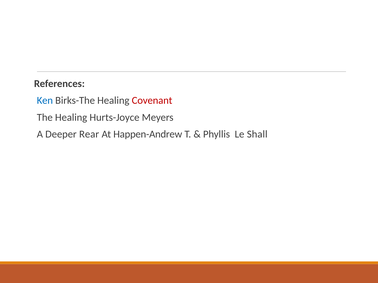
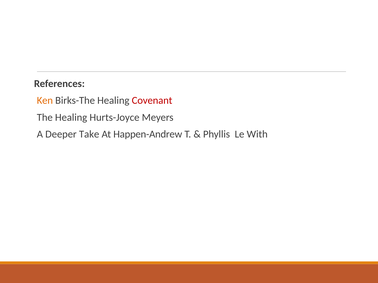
Ken colour: blue -> orange (45, 101)
Rear: Rear -> Take (89, 134)
Shall: Shall -> With (257, 134)
